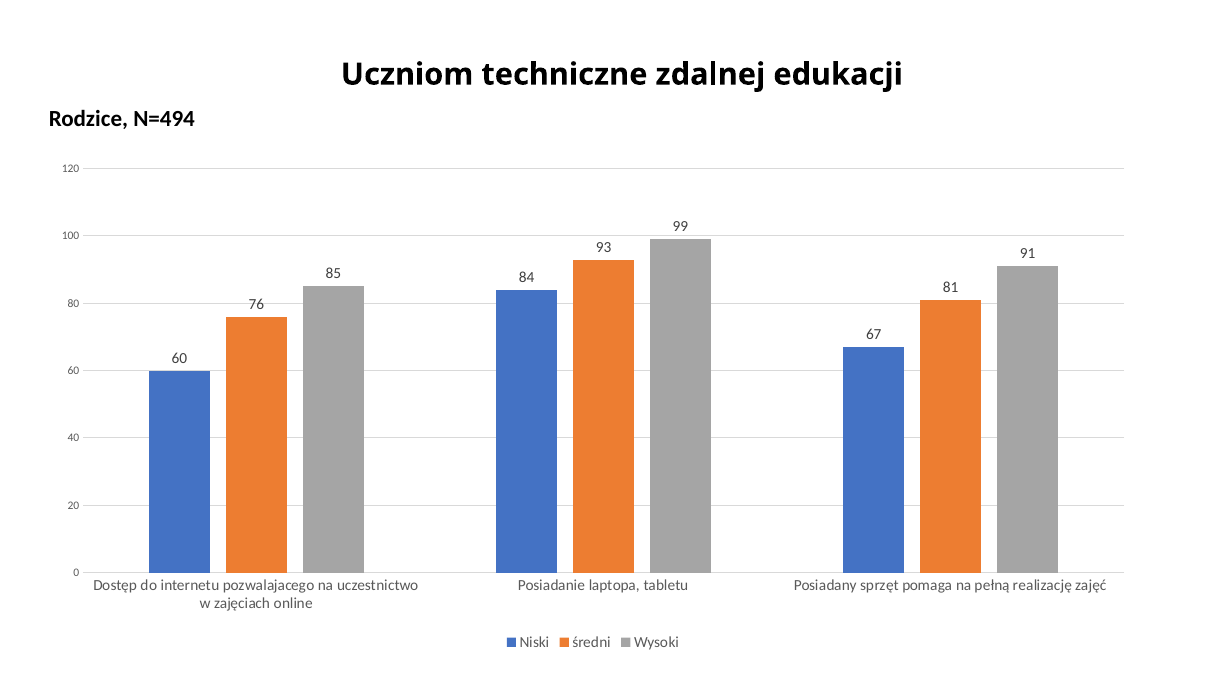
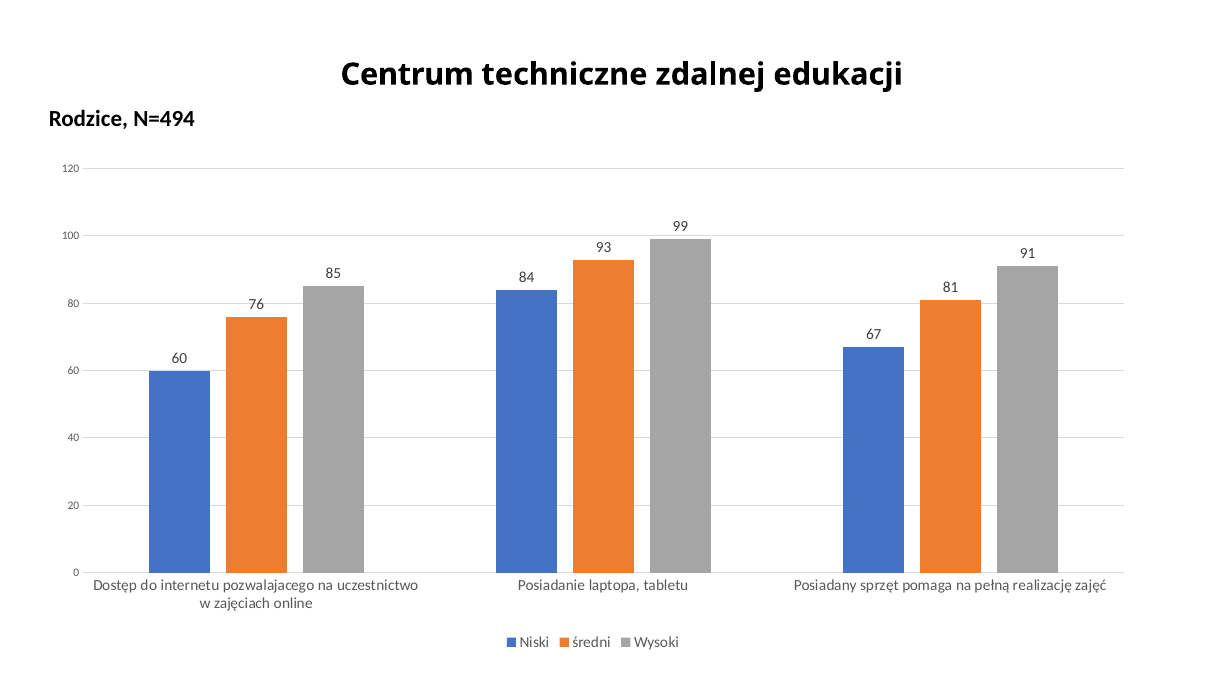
Uczniom: Uczniom -> Centrum (407, 74)
